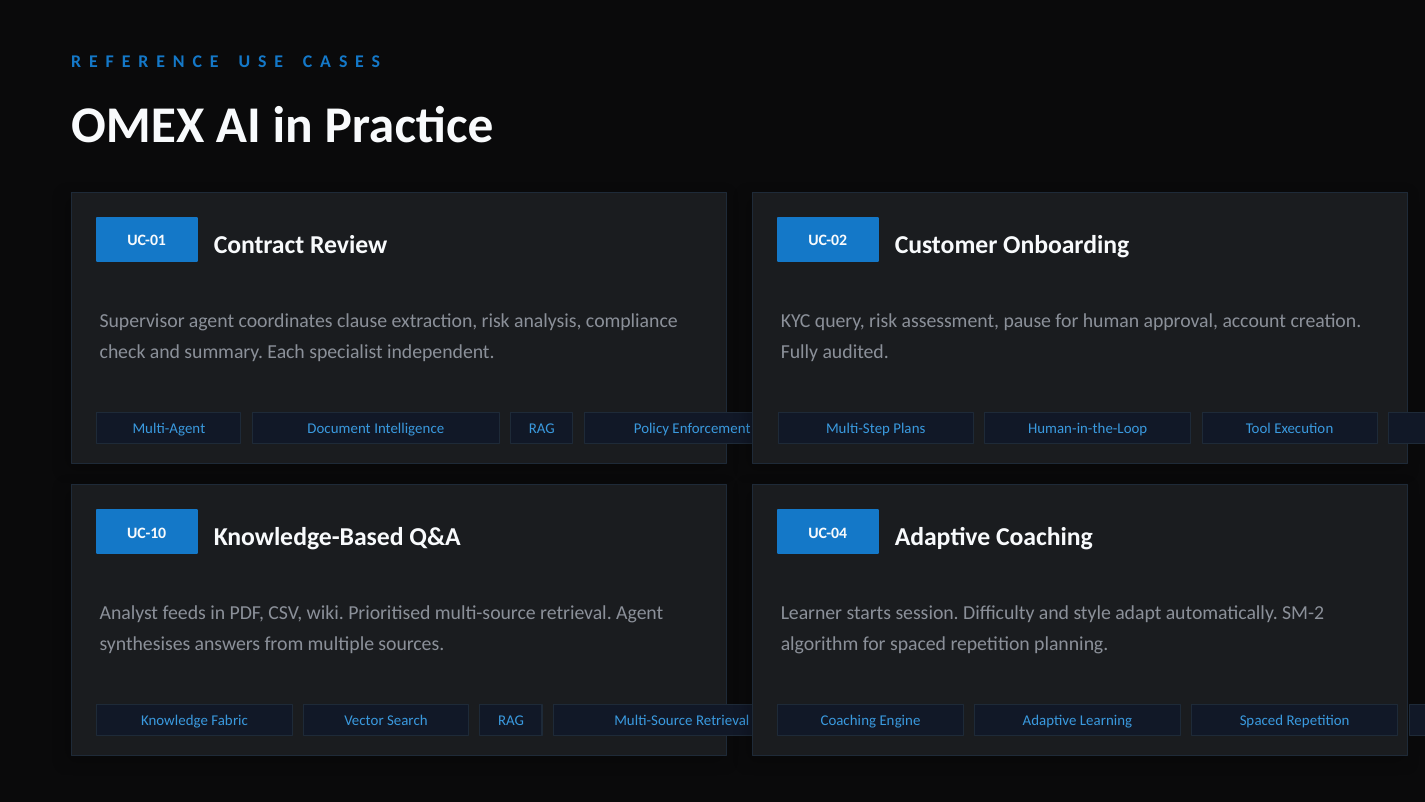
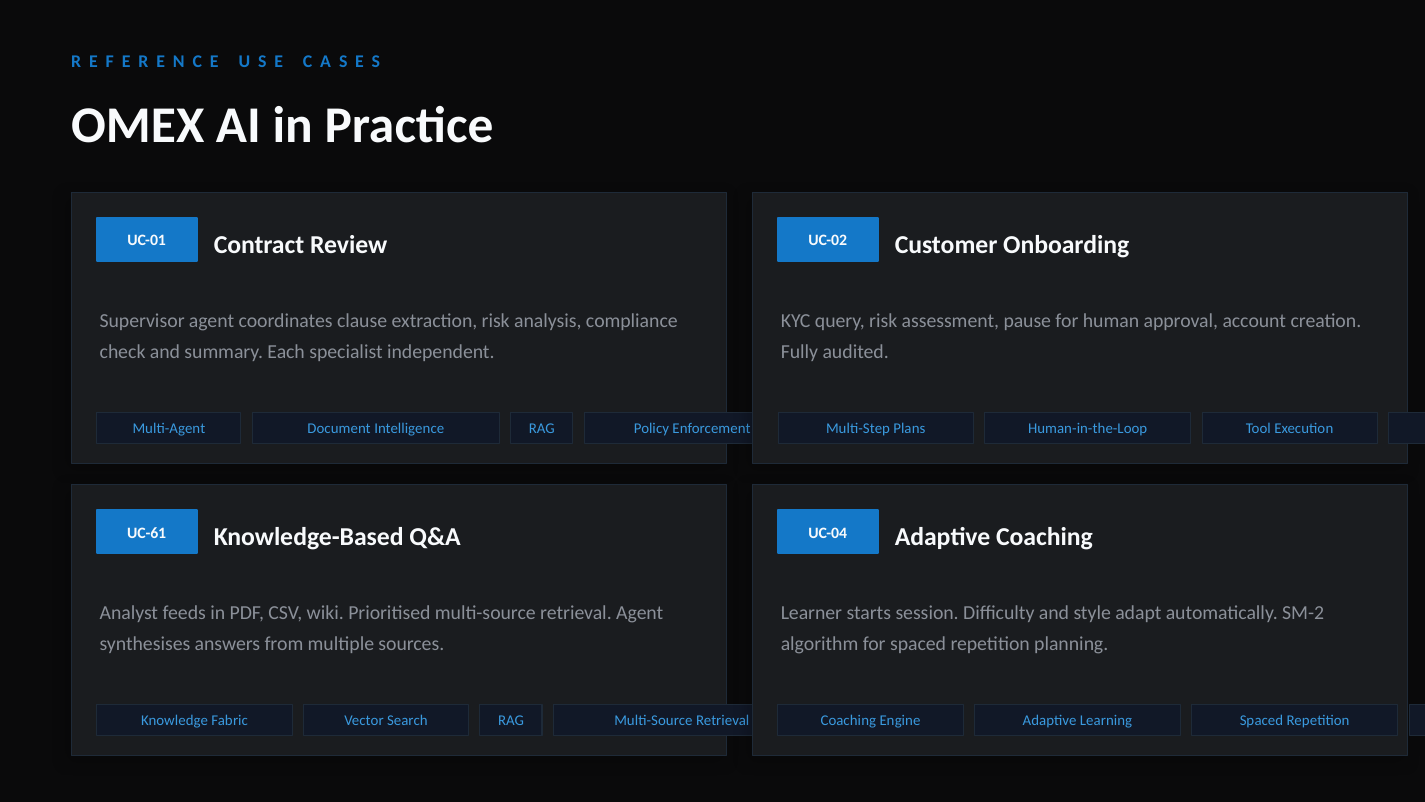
UC-10: UC-10 -> UC-61 (147, 533)
